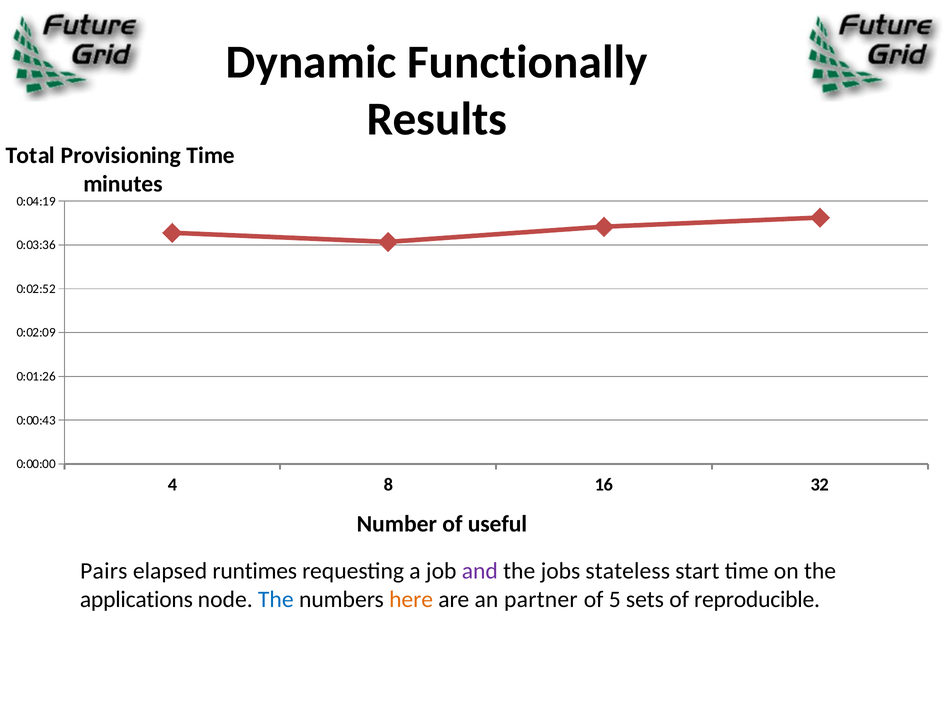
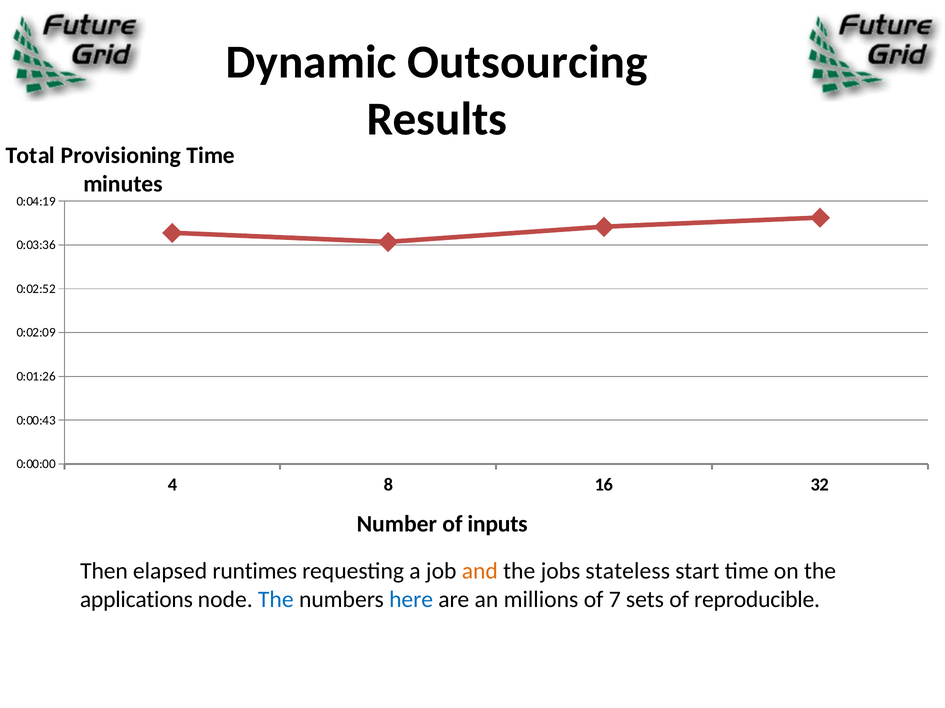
Functionally: Functionally -> Outsourcing (527, 62)
useful: useful -> inputs (498, 524)
Pairs: Pairs -> Then (104, 572)
and colour: purple -> orange (480, 572)
here colour: orange -> blue (411, 600)
partner: partner -> millions (541, 600)
5: 5 -> 7 (615, 600)
